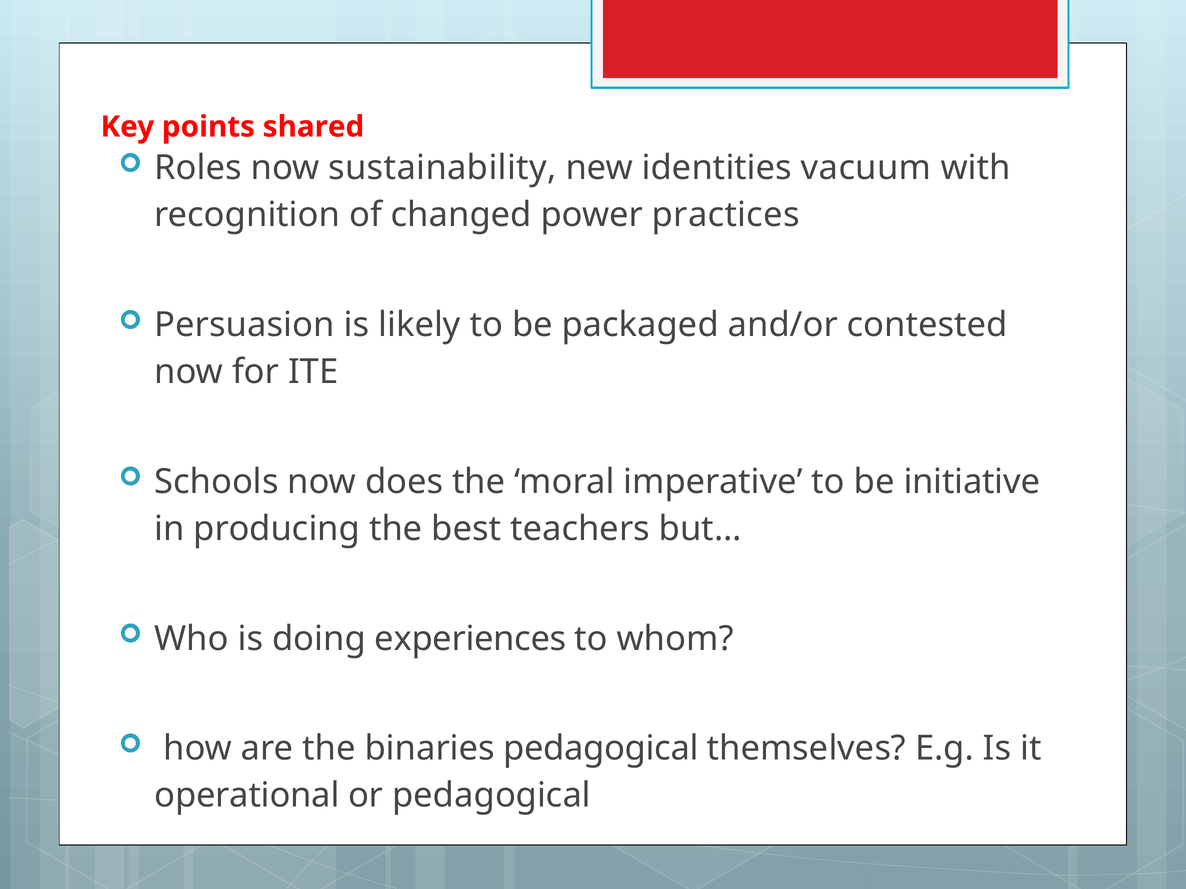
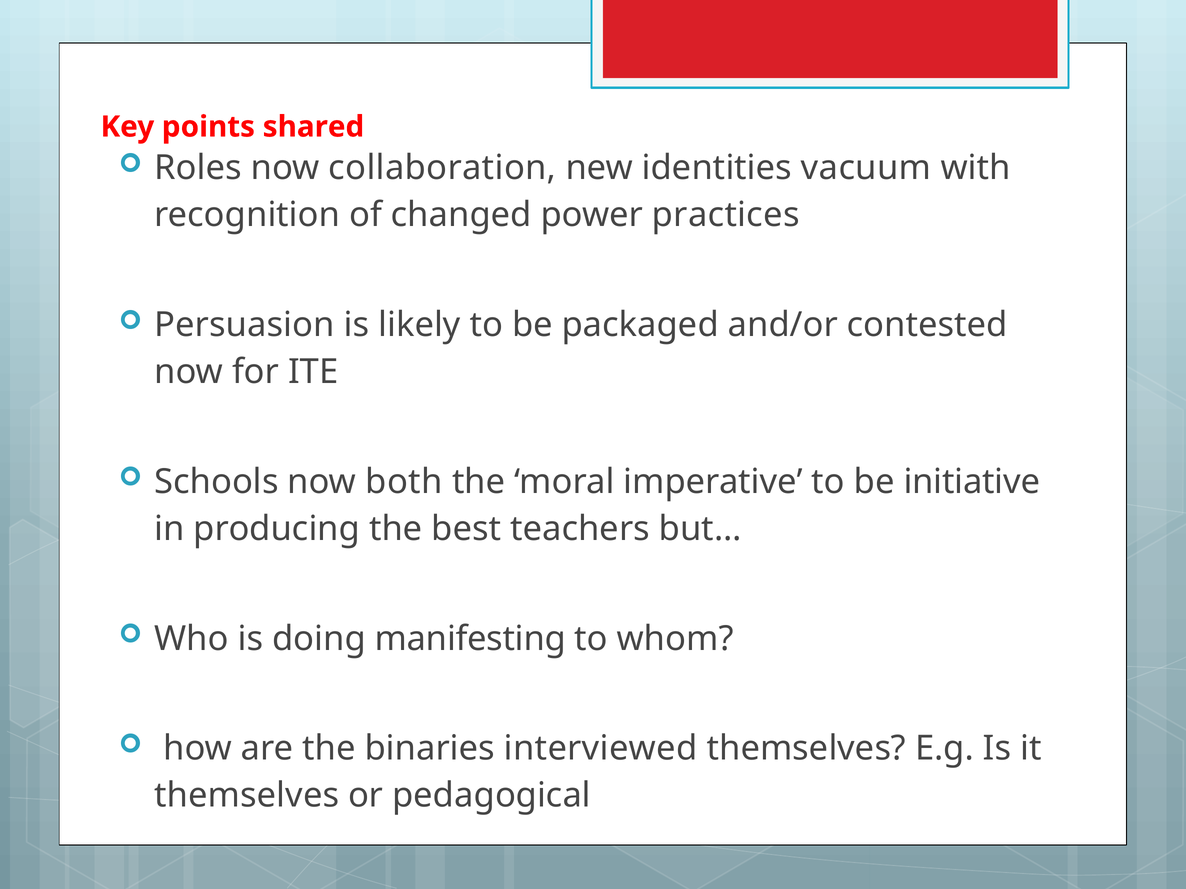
sustainability: sustainability -> collaboration (442, 168)
does: does -> both (404, 482)
experiences: experiences -> manifesting (470, 639)
binaries pedagogical: pedagogical -> interviewed (601, 749)
operational: operational -> themselves (247, 796)
